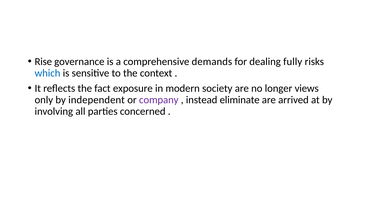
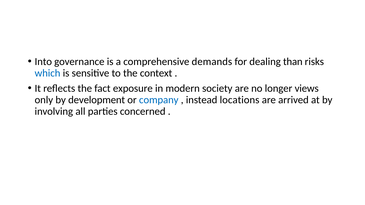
Rise: Rise -> Into (43, 62)
fully: fully -> than (293, 62)
independent: independent -> development (97, 100)
company colour: purple -> blue (159, 100)
eliminate: eliminate -> locations (240, 100)
